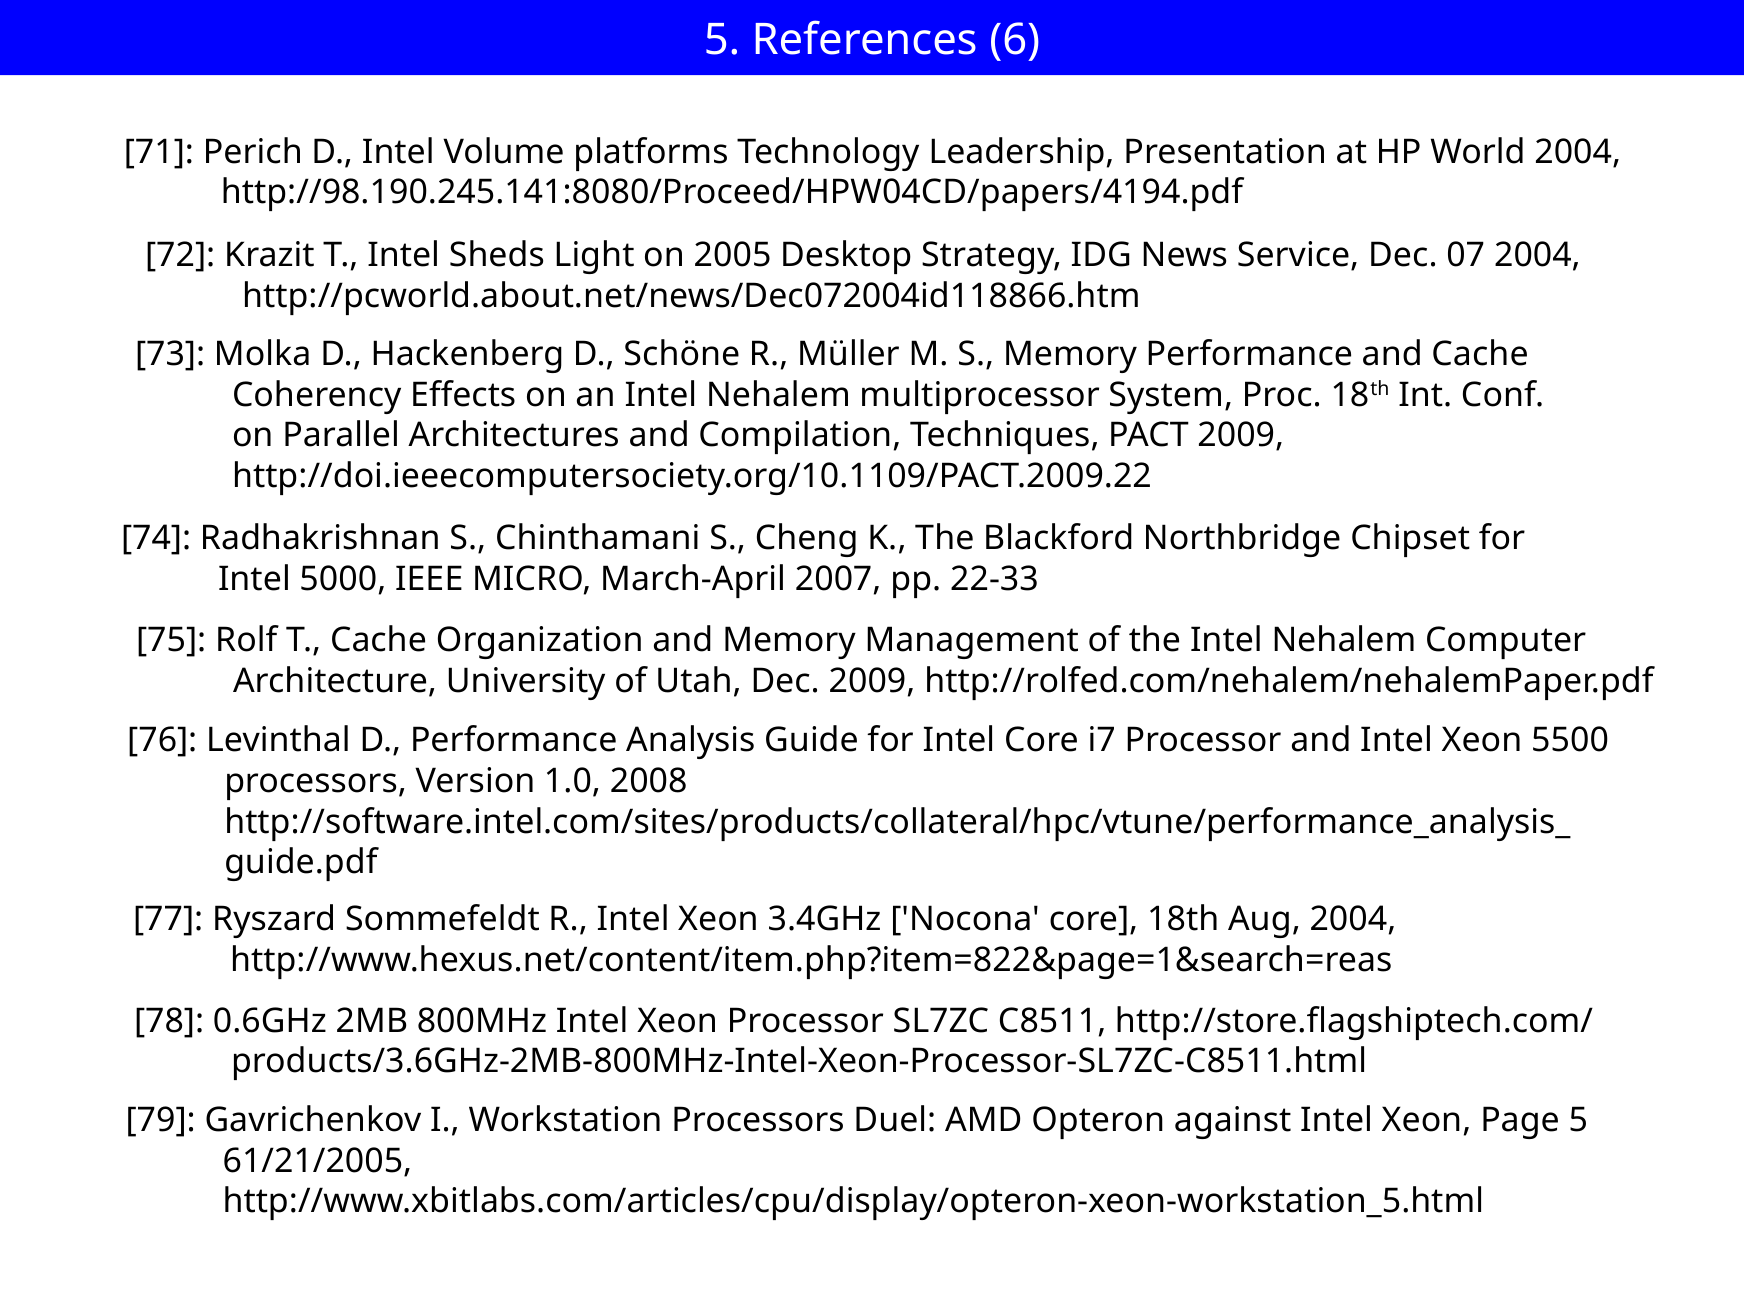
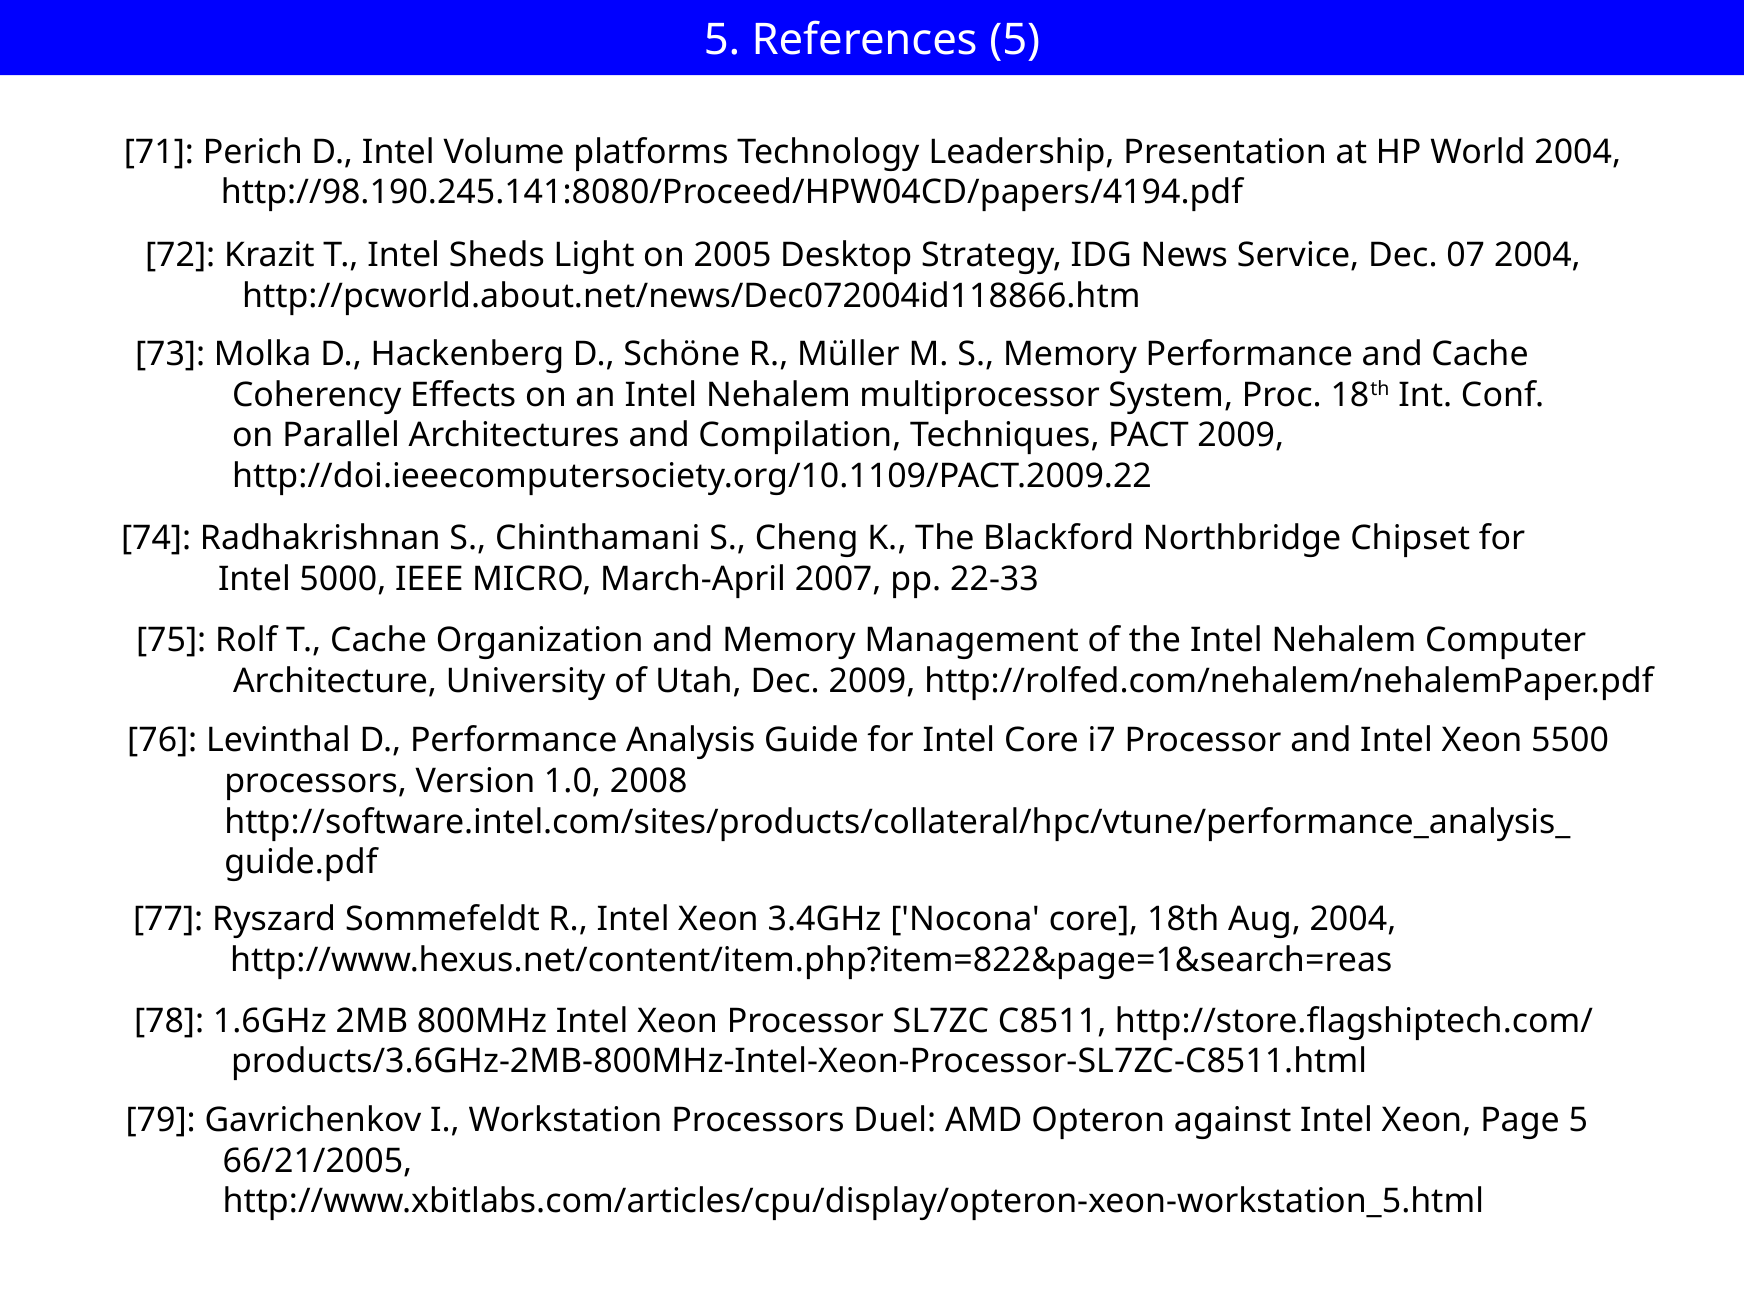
References 6: 6 -> 5 (1015, 41)
0.6GHz: 0.6GHz -> 1.6GHz (270, 1021)
61/21/2005: 61/21/2005 -> 66/21/2005 (317, 1161)
